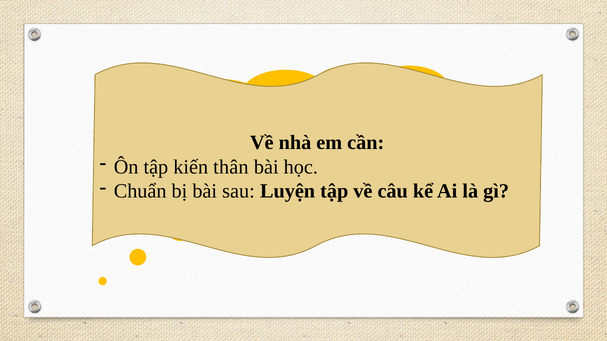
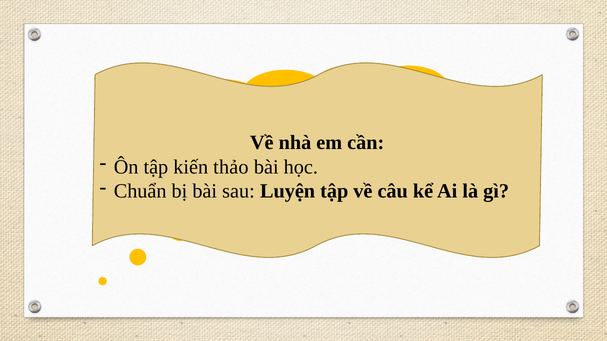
thân: thân -> thảo (231, 167)
